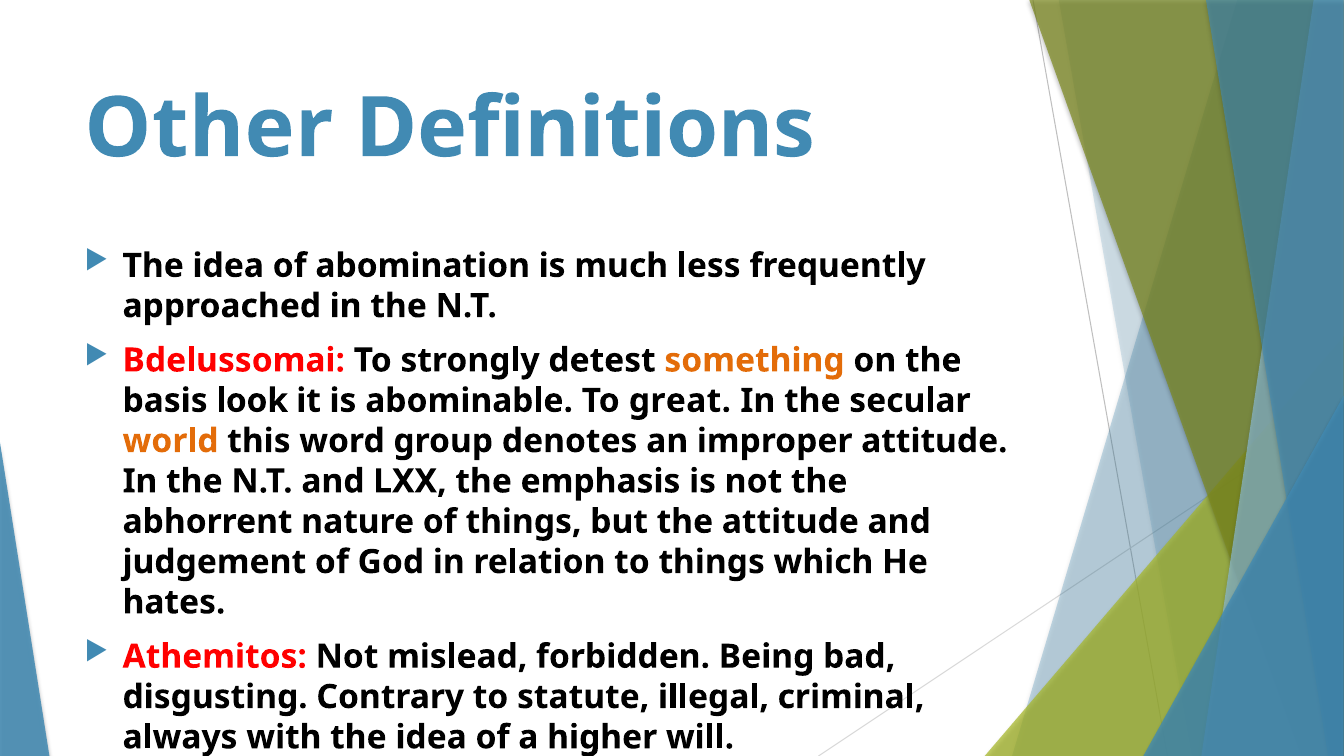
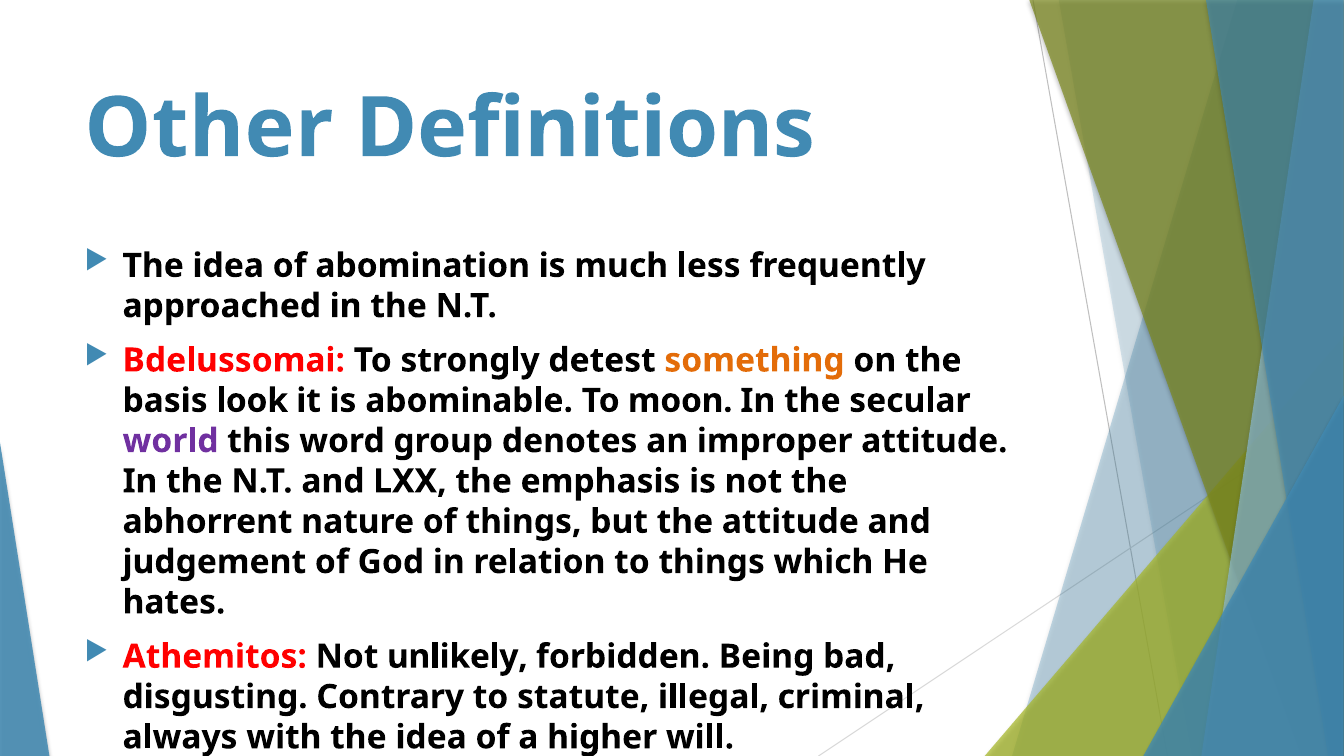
great: great -> moon (680, 401)
world colour: orange -> purple (171, 441)
mislead: mislead -> unlikely (457, 657)
